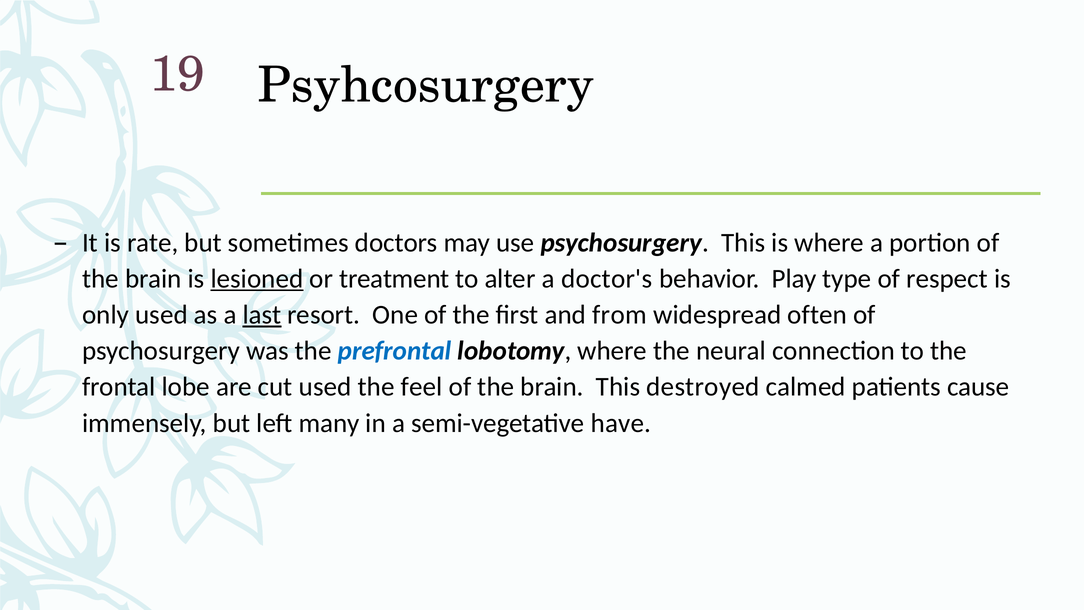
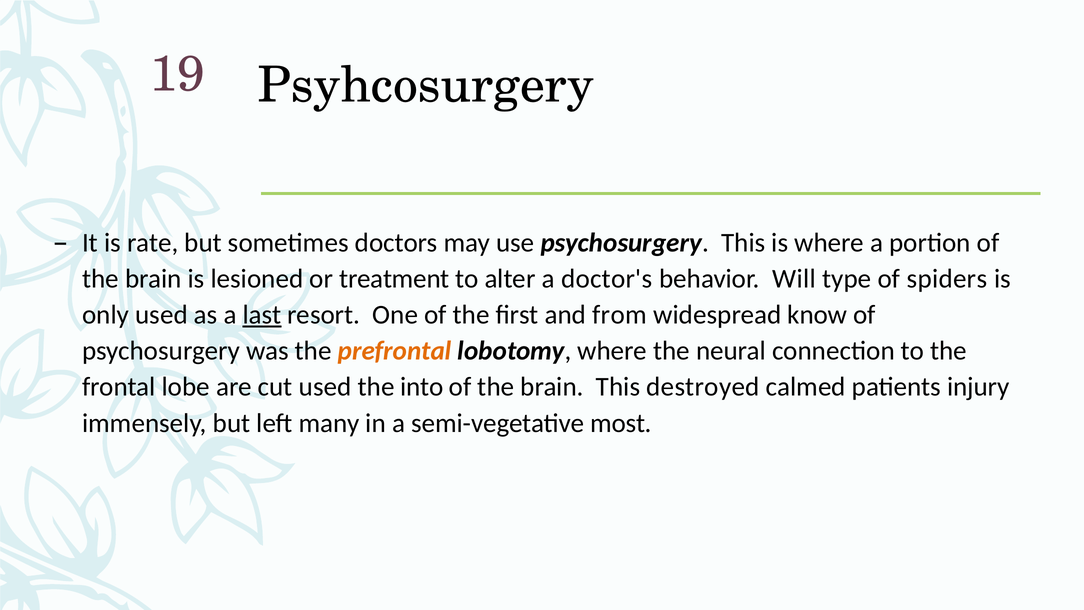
lesioned underline: present -> none (257, 279)
Play: Play -> Will (794, 279)
respect: respect -> spiders (947, 279)
often: often -> know (817, 315)
prefrontal colour: blue -> orange (395, 351)
feel: feel -> into (422, 387)
cause: cause -> injury (978, 387)
have: have -> most (621, 423)
